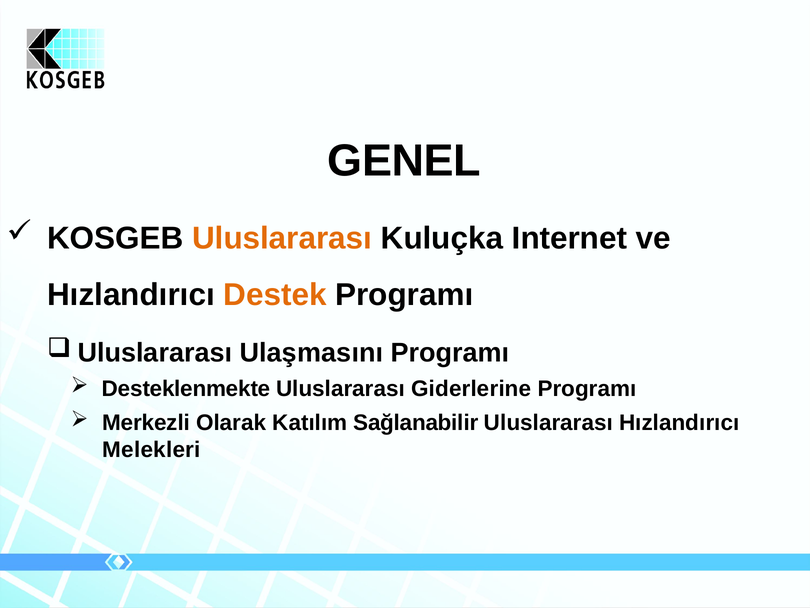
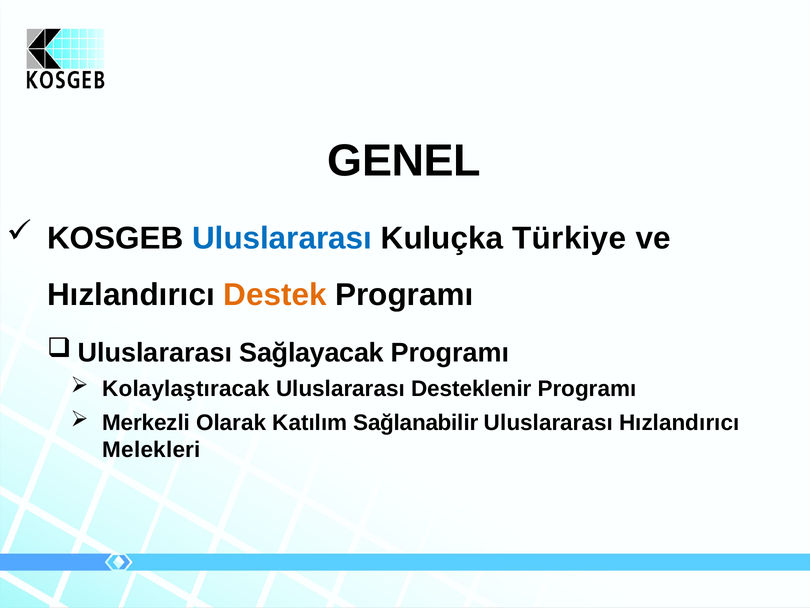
Uluslararası colour: orange -> blue (282, 238)
Internet: Internet -> Türkiye (569, 238)
Ulaşmasını: Ulaşmasını -> Sağlayacak (312, 353)
Desteklenmekte: Desteklenmekte -> Kolaylaştıracak (186, 389)
Giderlerine: Giderlerine -> Desteklenir (471, 389)
